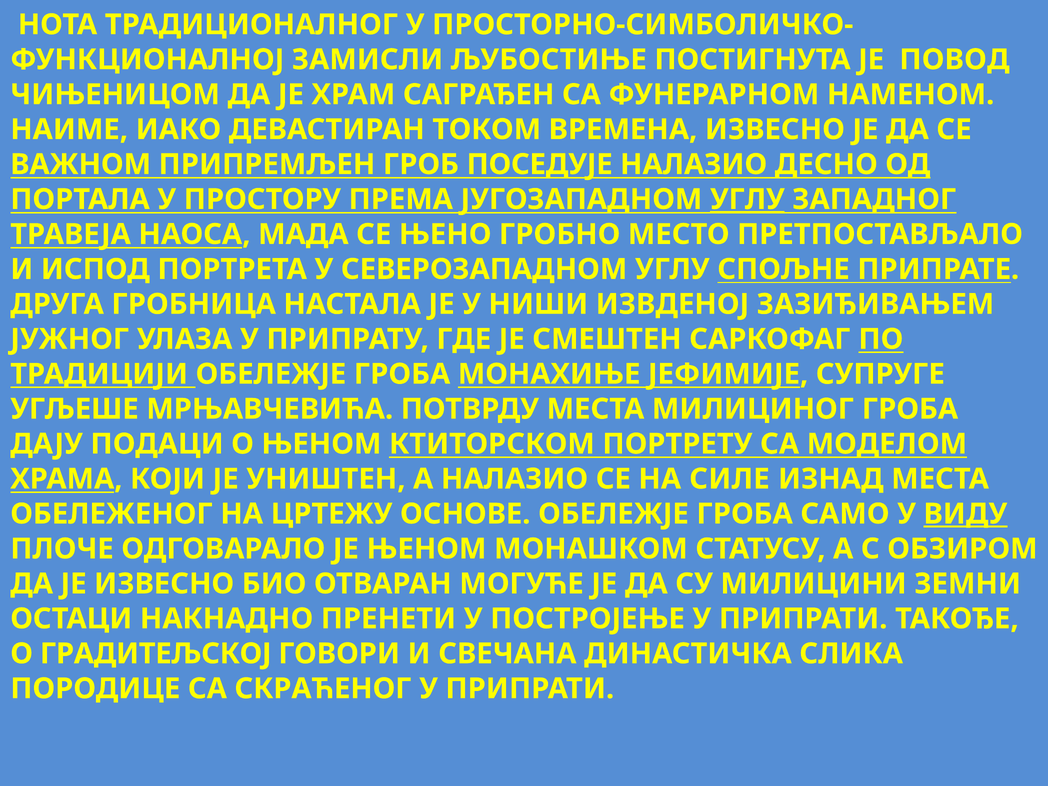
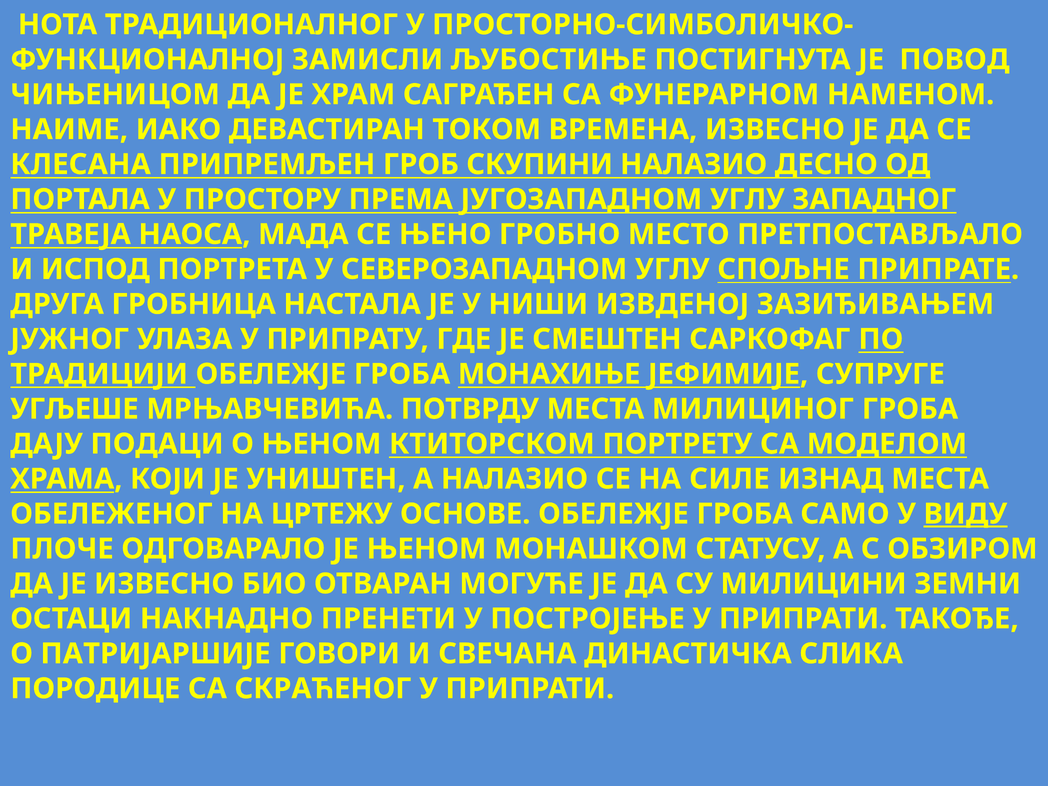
ВАЖНОМ: ВАЖНОМ -> КЛЕСАНА (81, 164)
ПОСЕДУЈЕ: ПОСЕДУЈЕ -> СКУПИНИ (540, 164)
УГЛУ underline: present -> none (747, 199)
ГРАДИТЕЉСКОЈ: ГРАДИТЕЉСКОЈ -> ПАТРИЈАРШИЈЕ (156, 654)
